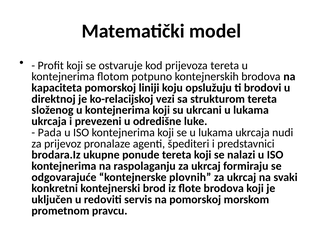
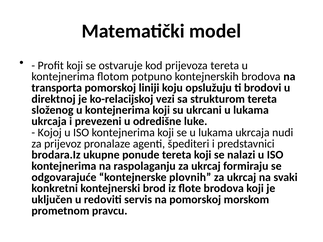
kapaciteta: kapaciteta -> transporta (57, 88)
Pada: Pada -> Kojoj (50, 133)
